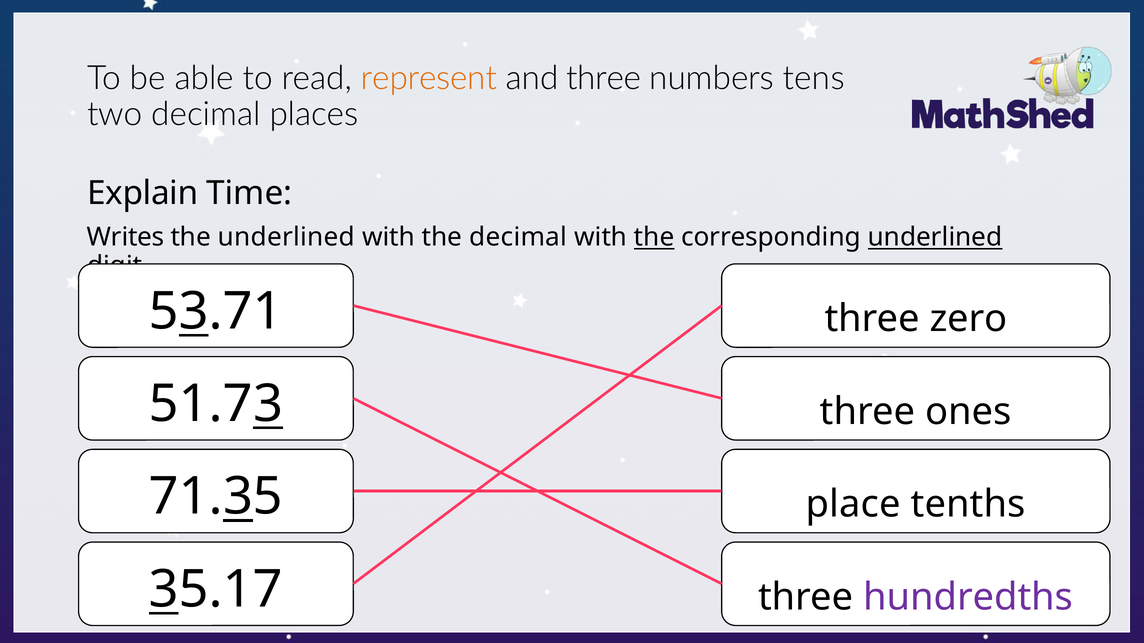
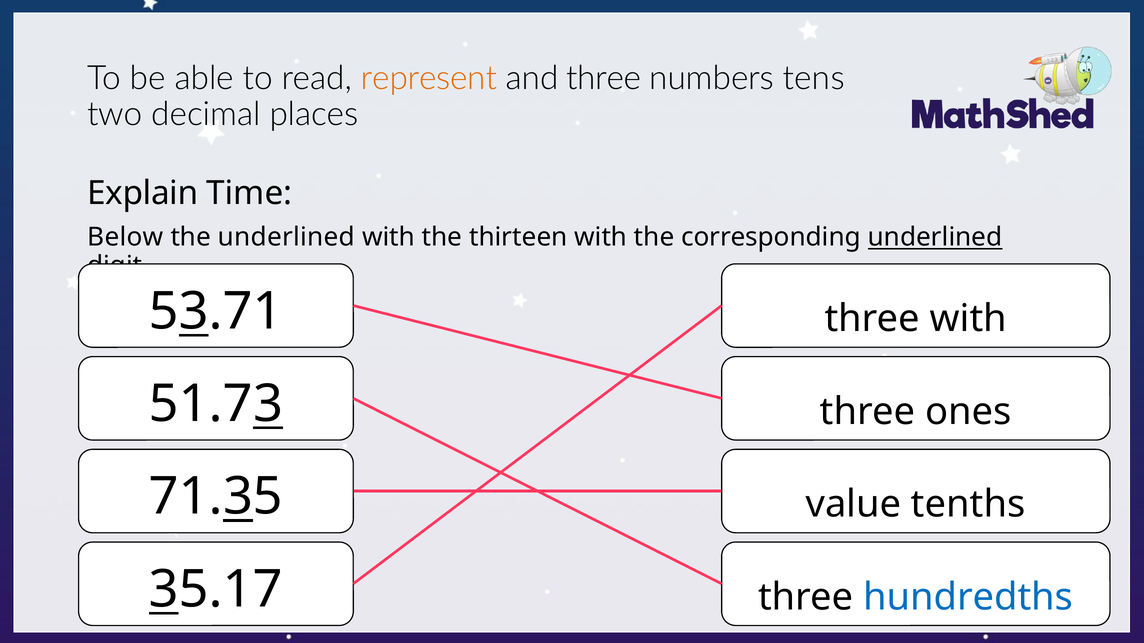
Writes: Writes -> Below (125, 238)
the decimal: decimal -> thirteen (518, 238)
the underline: present -> none (654, 238)
three zero: zero -> with (968, 319)
place: place -> value (853, 505)
hundredths colour: purple -> blue (968, 597)
